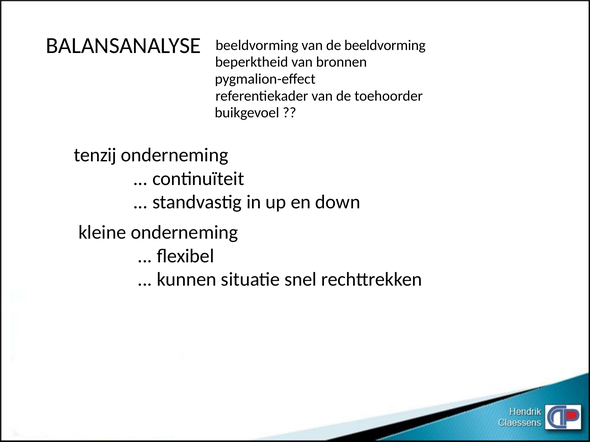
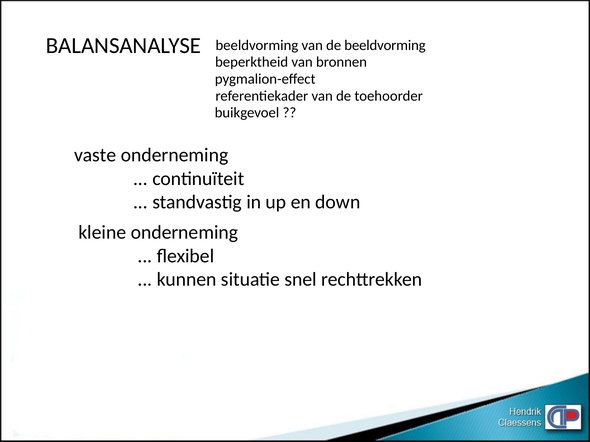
tenzij: tenzij -> vaste (95, 155)
